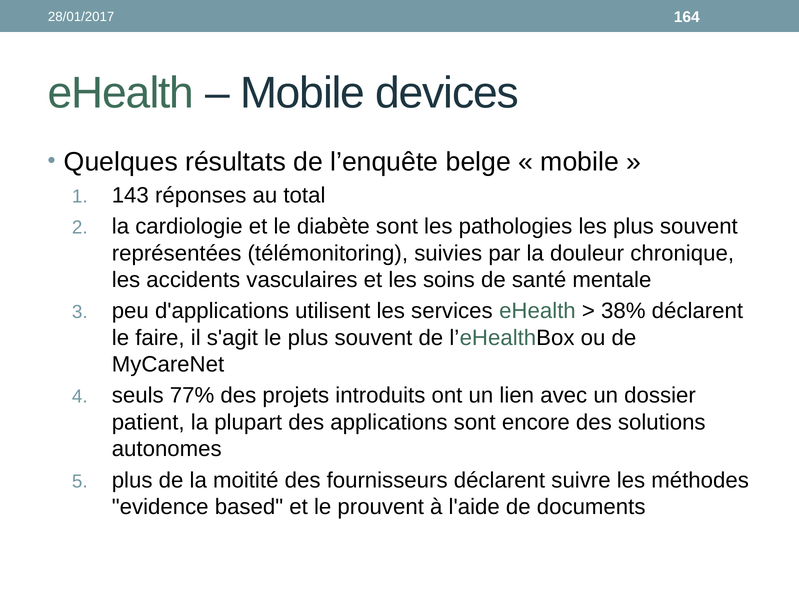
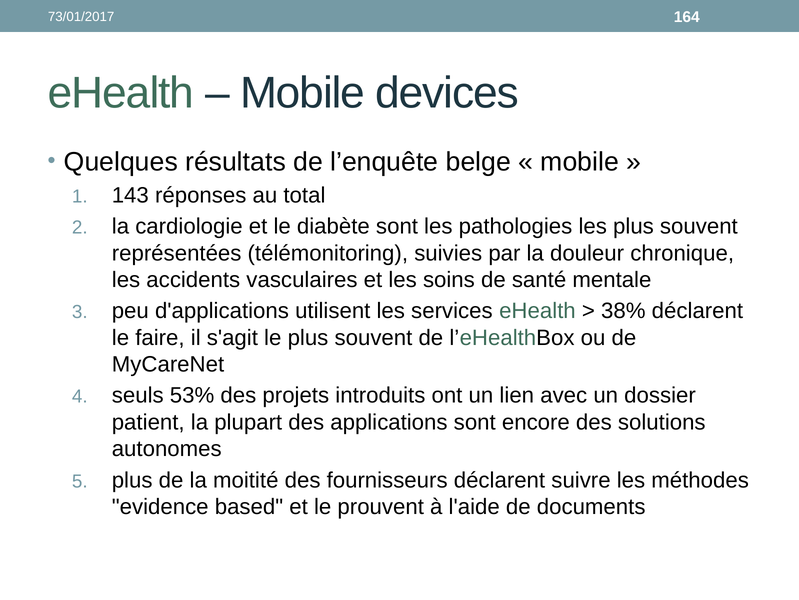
28/01/2017: 28/01/2017 -> 73/01/2017 (81, 17)
77%: 77% -> 53% (192, 395)
